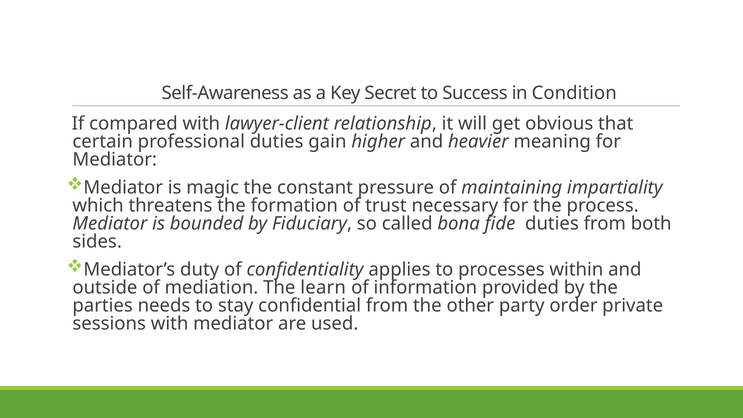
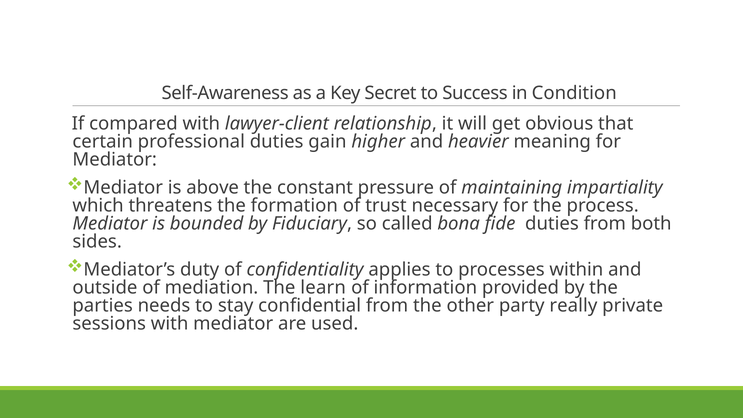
magic: magic -> above (213, 187)
order: order -> really (573, 306)
